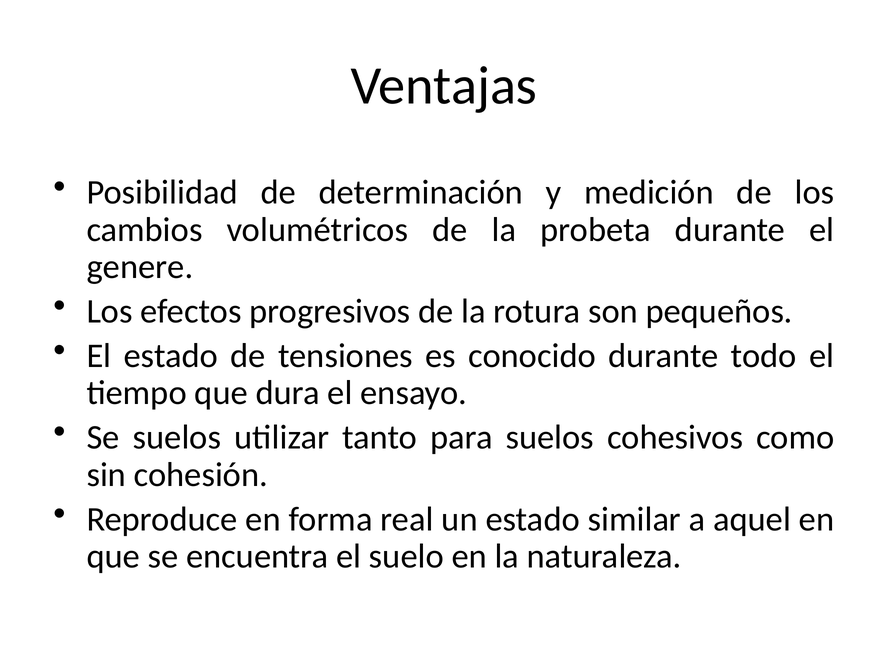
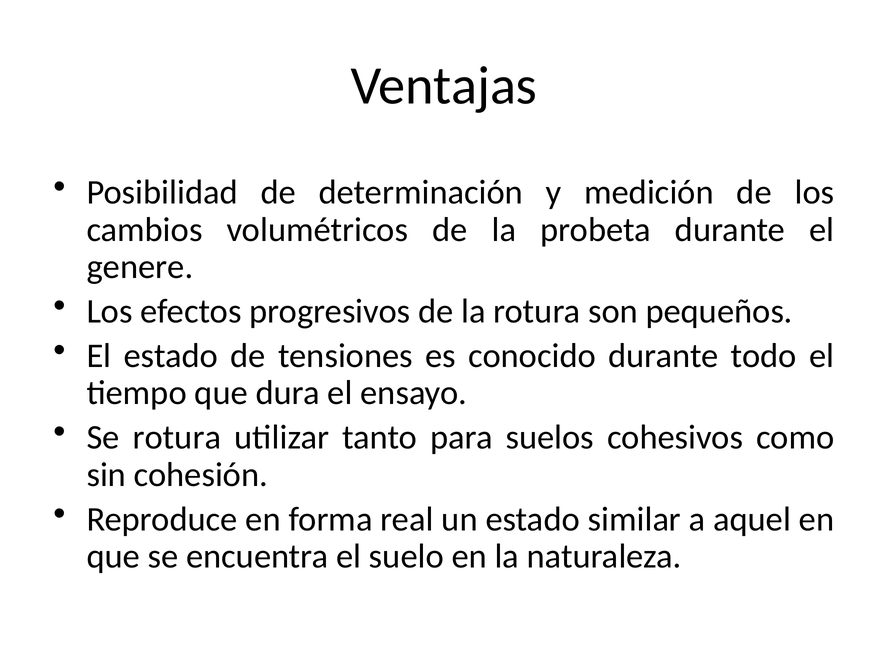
Se suelos: suelos -> rotura (177, 437)
